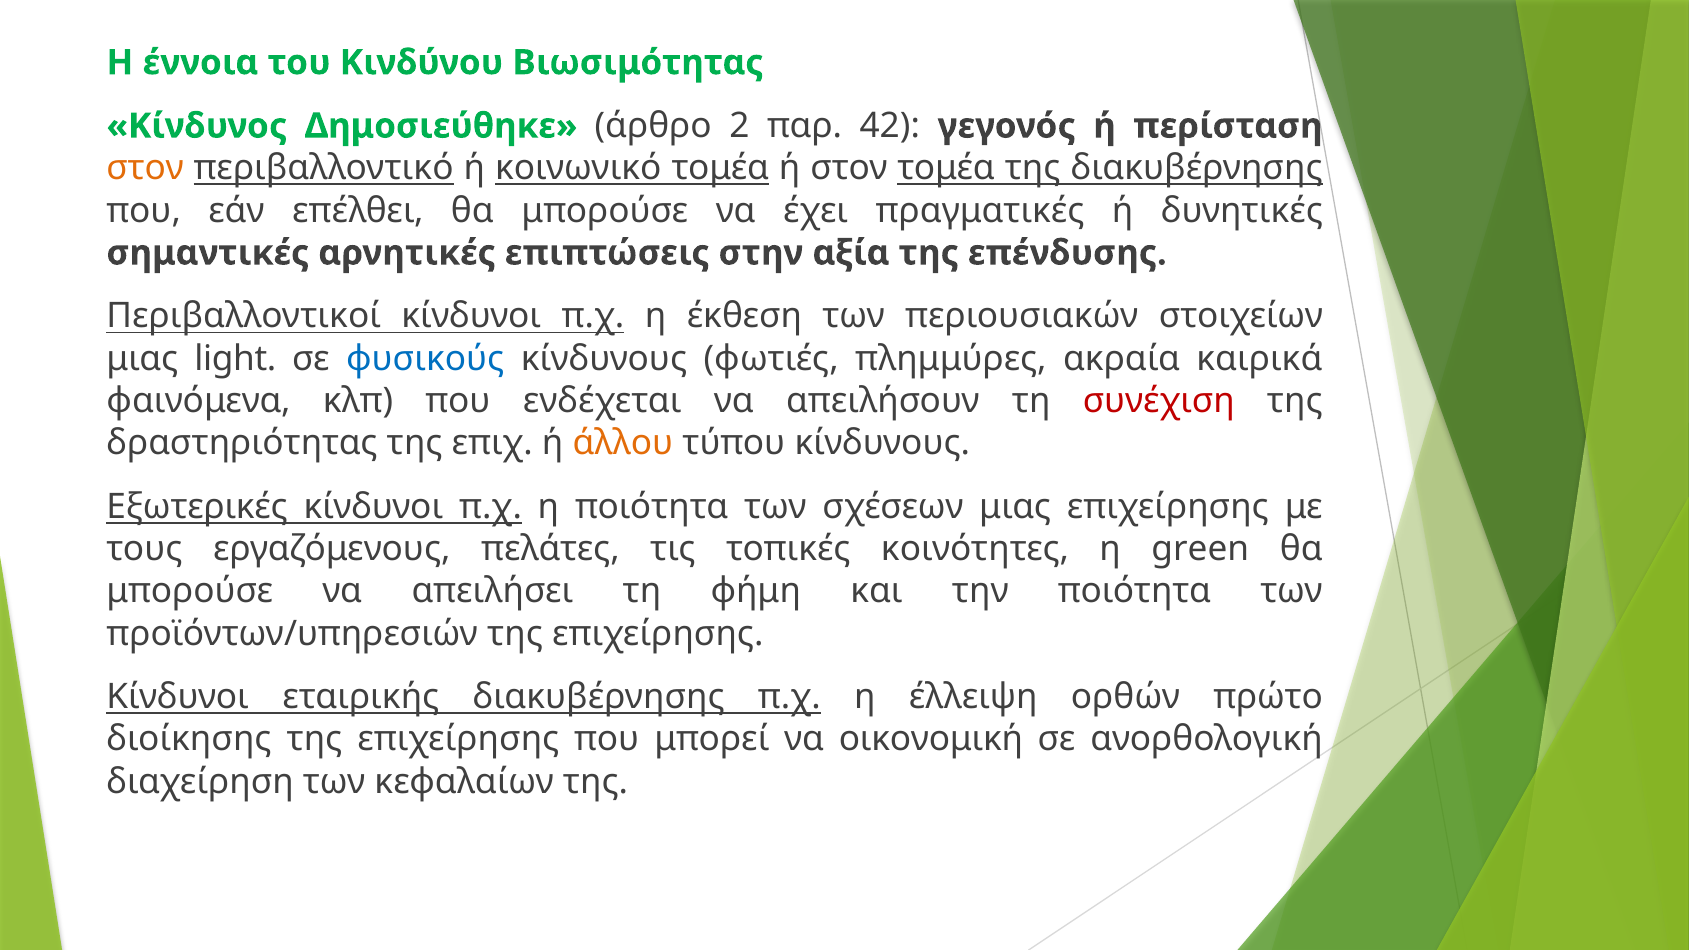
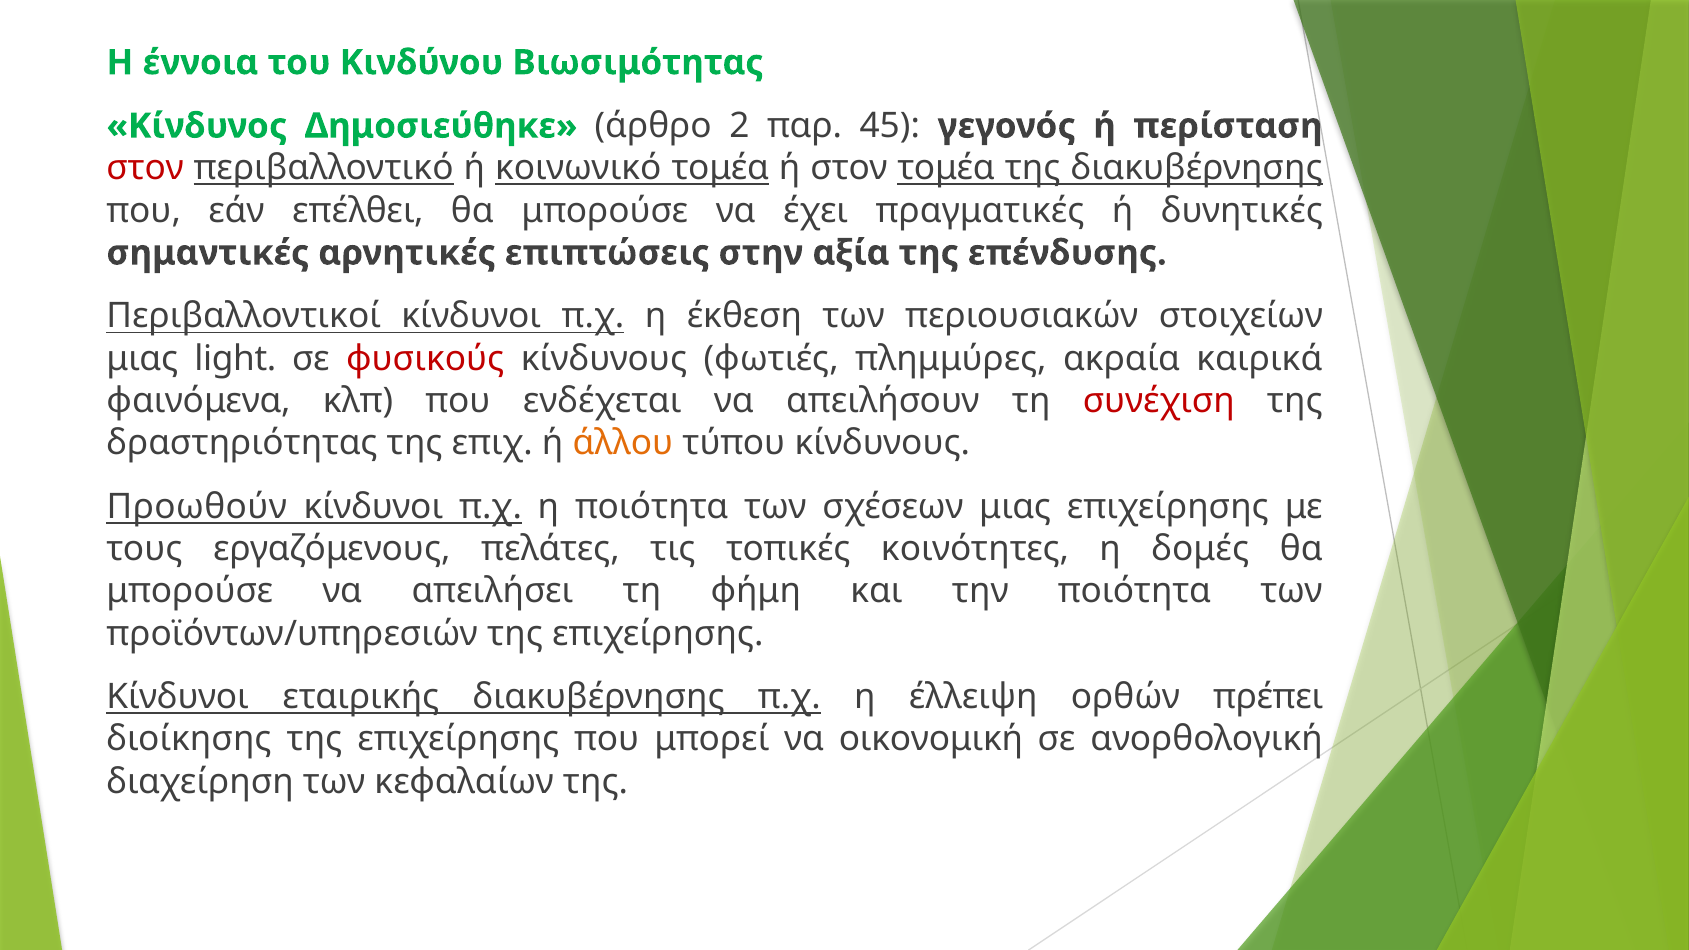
42: 42 -> 45 (890, 126)
στον colour: orange -> red (145, 168)
φυσικούς colour: blue -> red (425, 359)
Εξωτερικές: Εξωτερικές -> Προωθούν (197, 507)
green: green -> δομές (1200, 549)
πρώτο: πρώτο -> πρέπει (1268, 697)
